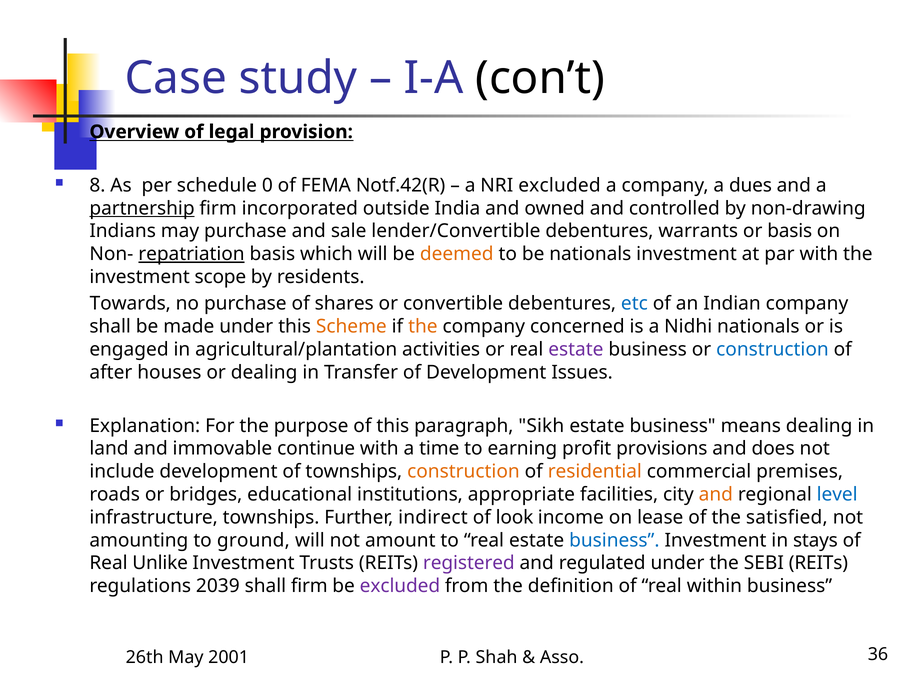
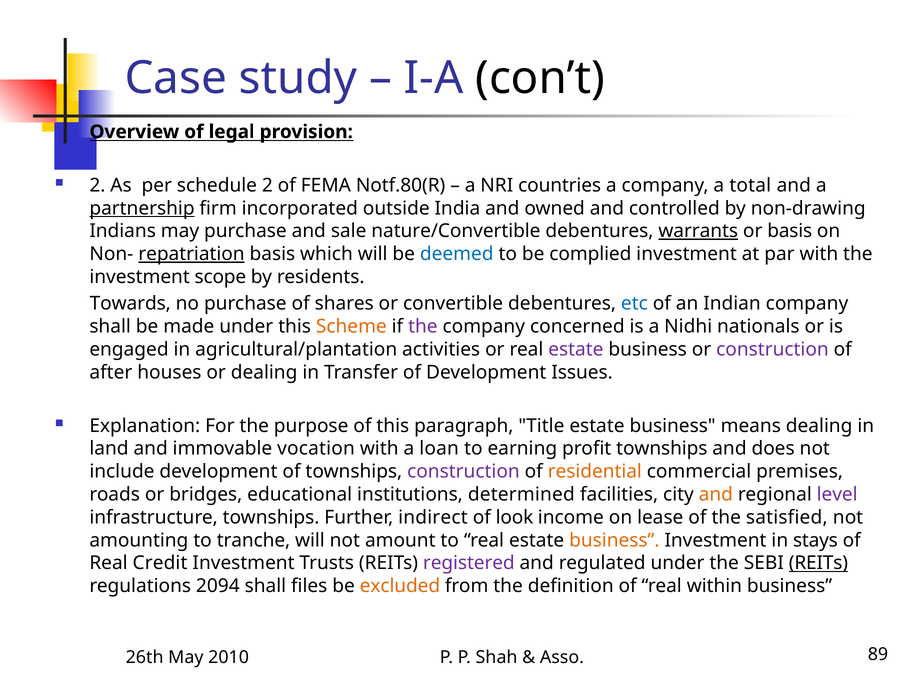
8: 8 -> 2 (97, 186)
schedule 0: 0 -> 2 (267, 186)
Notf.42(R: Notf.42(R -> Notf.80(R (401, 186)
NRI excluded: excluded -> countries (560, 186)
dues: dues -> total (750, 186)
lender/Convertible: lender/Convertible -> nature/Convertible (456, 231)
warrants underline: none -> present (698, 231)
deemed colour: orange -> blue (457, 254)
be nationals: nationals -> complied (590, 254)
the colour: orange -> purple (423, 327)
construction colour: blue -> purple (772, 350)
Sikh: Sikh -> Title (541, 426)
continue: continue -> vocation (316, 449)
time: time -> loan (439, 449)
profit provisions: provisions -> townships (662, 449)
construction colour: orange -> purple (463, 472)
appropriate: appropriate -> determined (521, 495)
level colour: blue -> purple (837, 495)
ground: ground -> tranche (253, 541)
business colour: blue -> orange (614, 541)
Unlike: Unlike -> Credit (160, 564)
REITs underline: none -> present (818, 564)
2039: 2039 -> 2094 (218, 587)
shall firm: firm -> files (309, 587)
excluded colour: purple -> orange (400, 587)
2001: 2001 -> 2010 (229, 658)
36: 36 -> 89 (878, 655)
